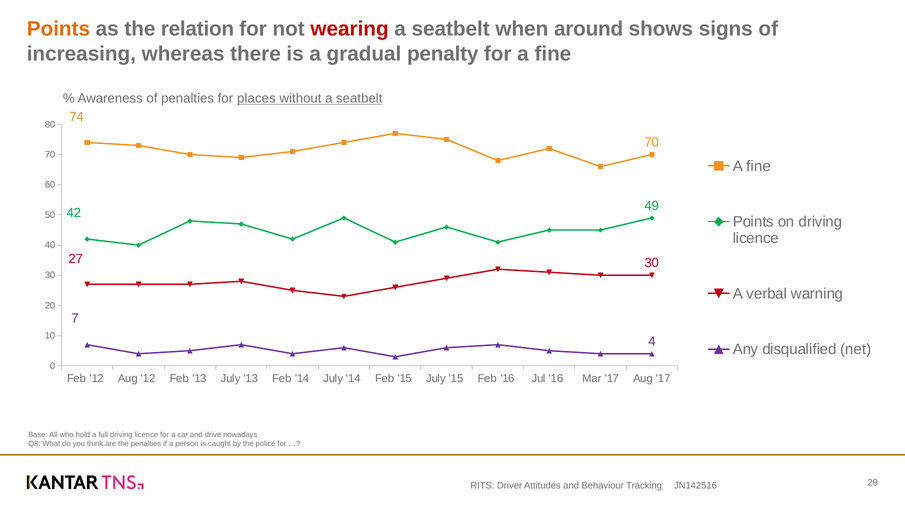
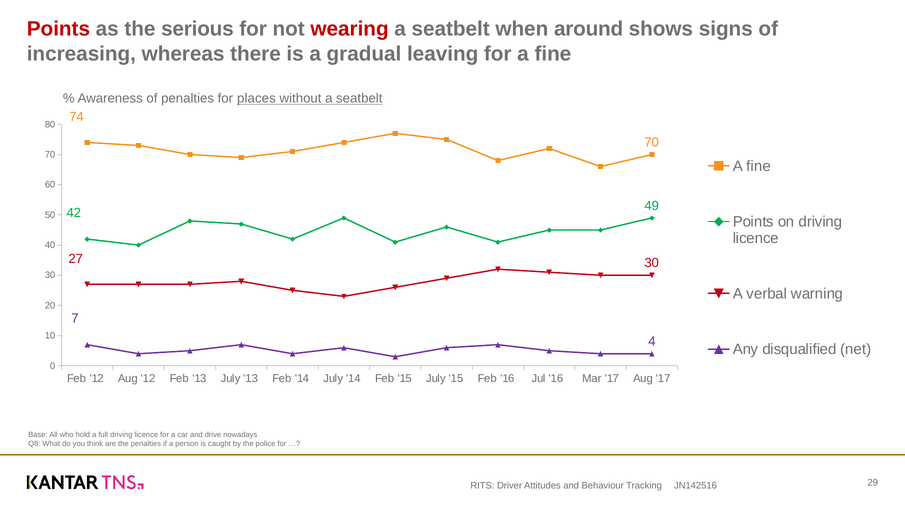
Points colour: orange -> red (58, 29)
relation: relation -> serious (197, 29)
penalty: penalty -> leaving (443, 54)
